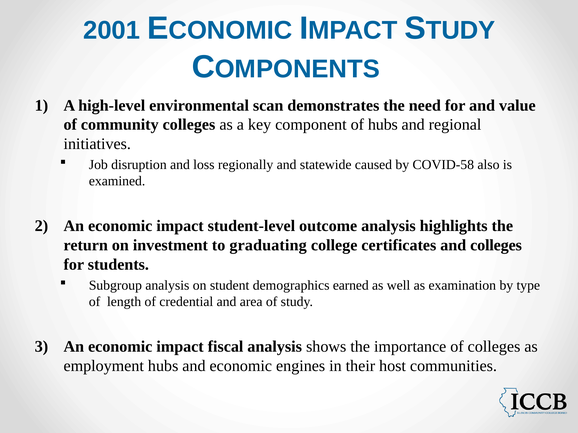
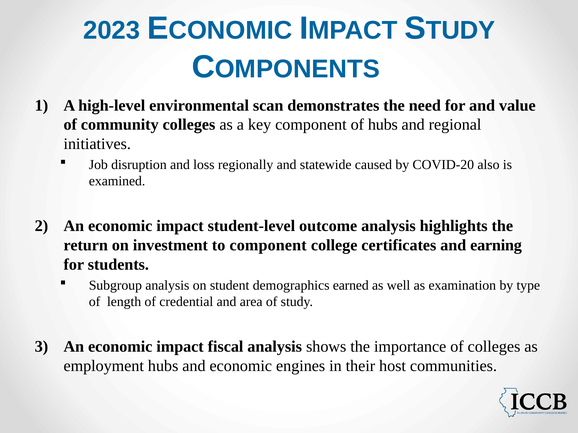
2001: 2001 -> 2023 (112, 30)
COVID-58: COVID-58 -> COVID-20 (443, 165)
to graduating: graduating -> component (268, 246)
and colleges: colleges -> earning (496, 246)
